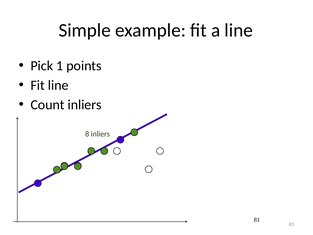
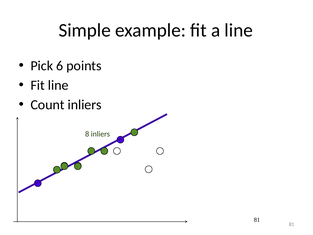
1: 1 -> 6 (60, 66)
